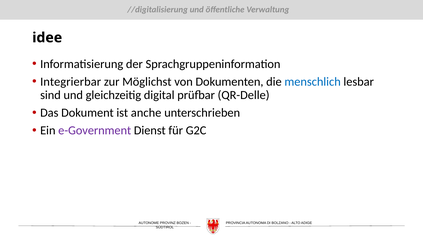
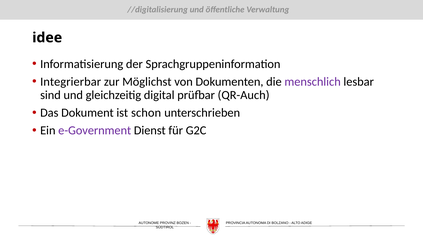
menschlich colour: blue -> purple (313, 82)
QR-Delle: QR-Delle -> QR-Auch (244, 95)
anche: anche -> schon (146, 113)
